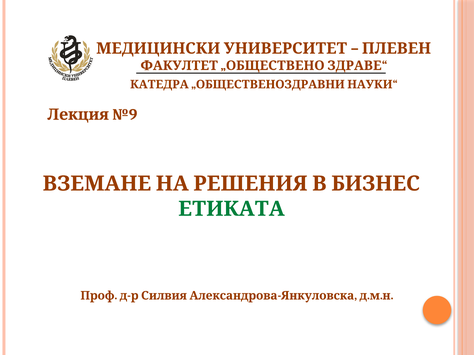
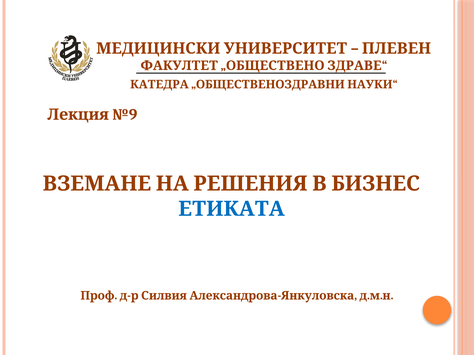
ЕТИКАТА colour: green -> blue (231, 209)
